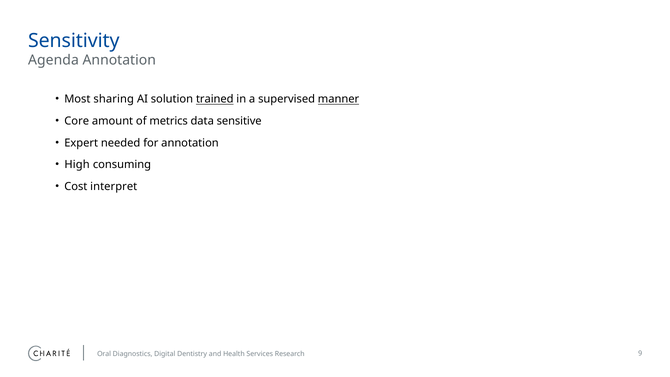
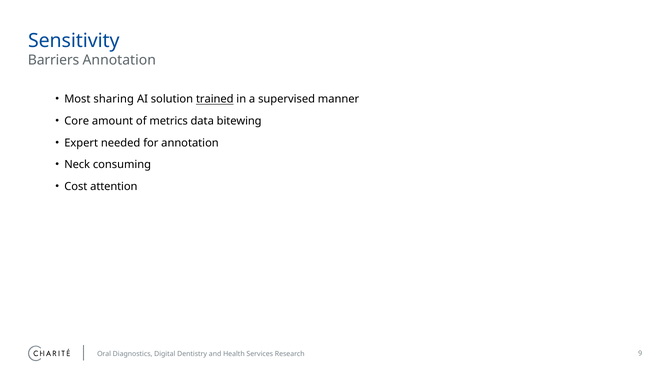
Agenda: Agenda -> Barriers (54, 60)
manner underline: present -> none (339, 99)
sensitive: sensitive -> bitewing (239, 121)
High: High -> Neck (77, 165)
interpret: interpret -> attention (114, 186)
